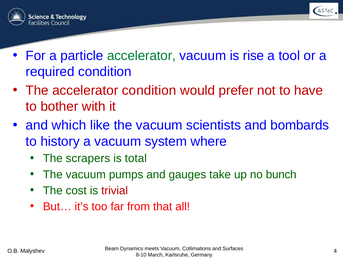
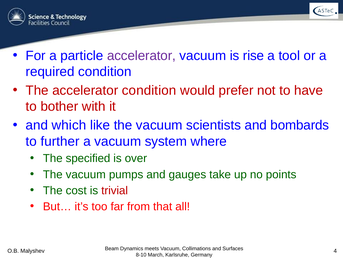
accelerator colour: green -> purple (141, 56)
history: history -> further (60, 141)
scrapers: scrapers -> specified (88, 158)
total: total -> over (136, 158)
bunch: bunch -> points (281, 174)
